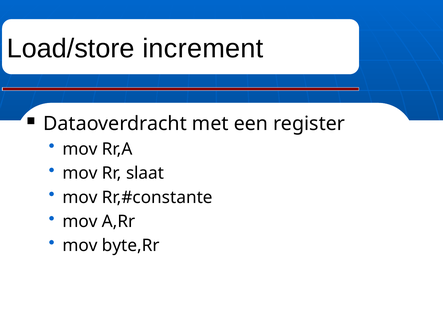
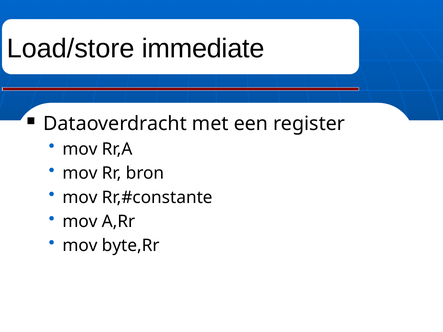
increment: increment -> immediate (203, 49)
slaat: slaat -> bron (145, 173)
